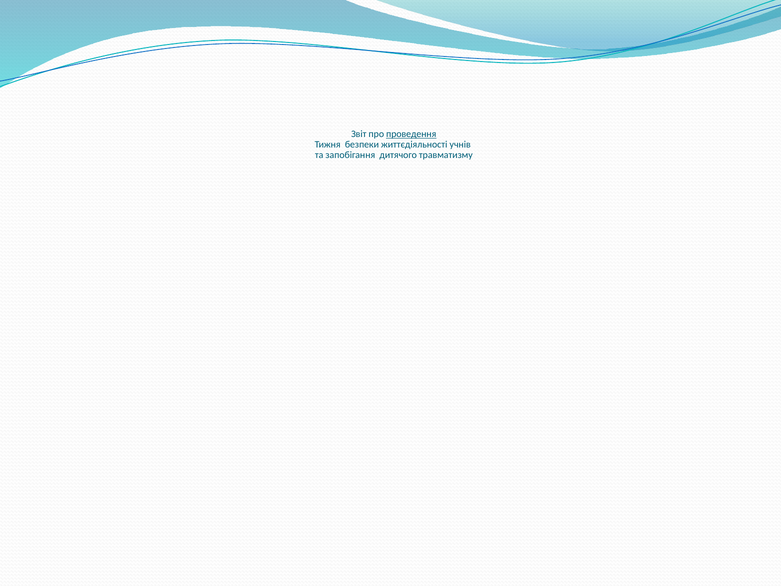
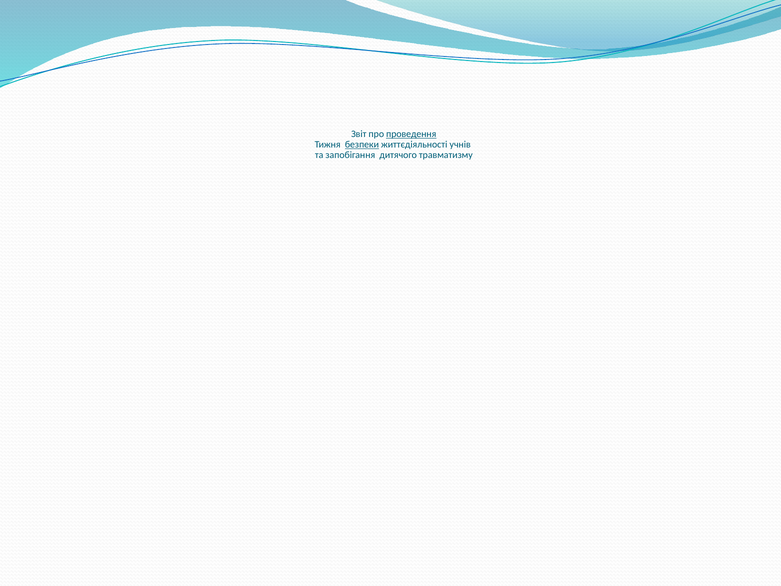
безпеки underline: none -> present (362, 145)
